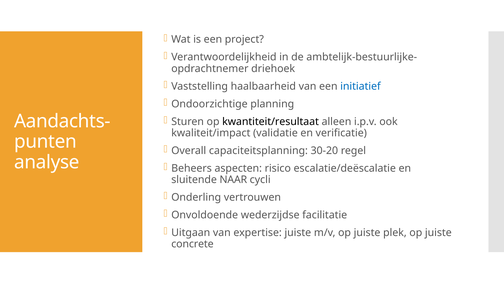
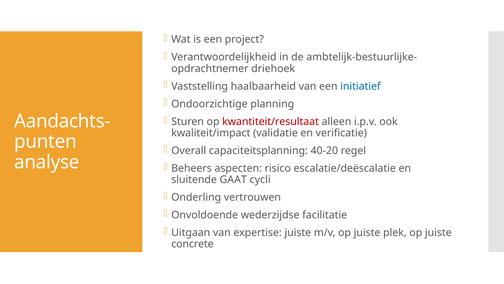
kwantiteit/resultaat colour: black -> red (271, 121)
30-20: 30-20 -> 40-20 (324, 150)
NAAR: NAAR -> GAAT (233, 179)
